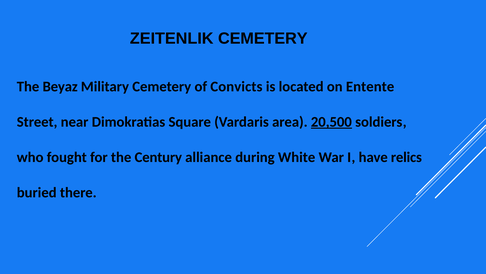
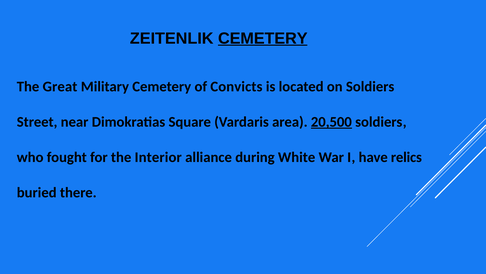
CEMETERY underline: none -> present (263, 38)
Beyaz: Beyaz -> Great (60, 86)
on Entente: Entente -> Soldiers (370, 86)
Century: Century -> Interior (158, 157)
